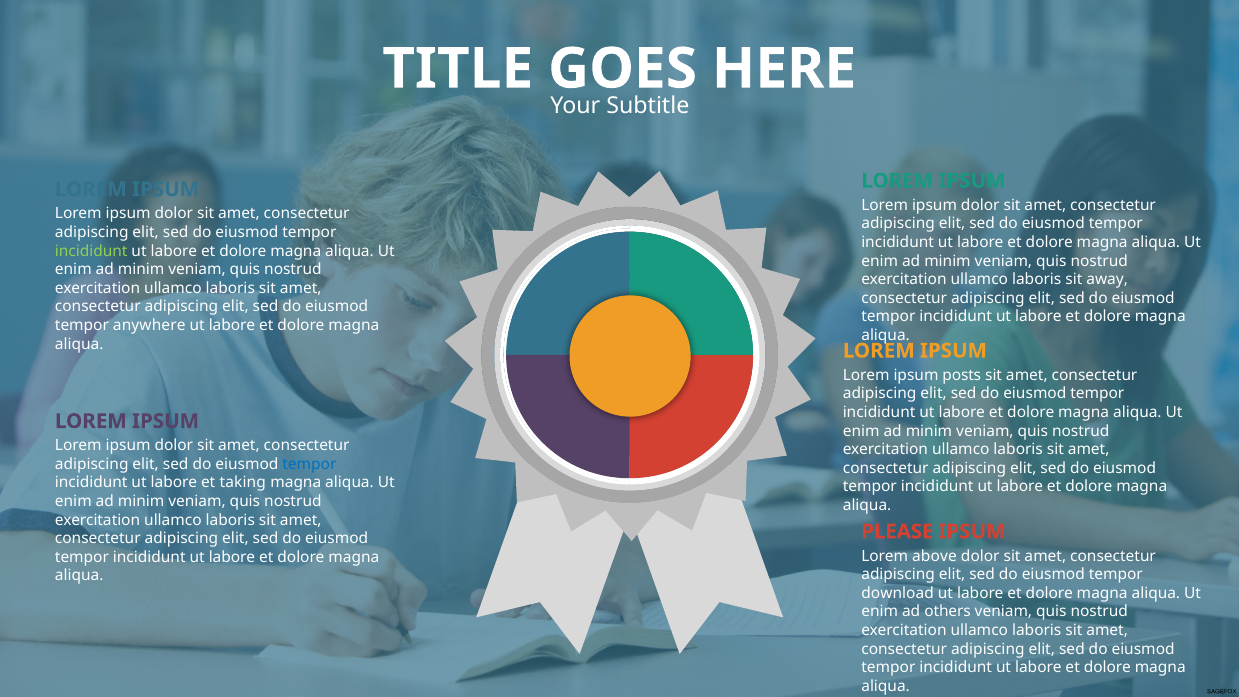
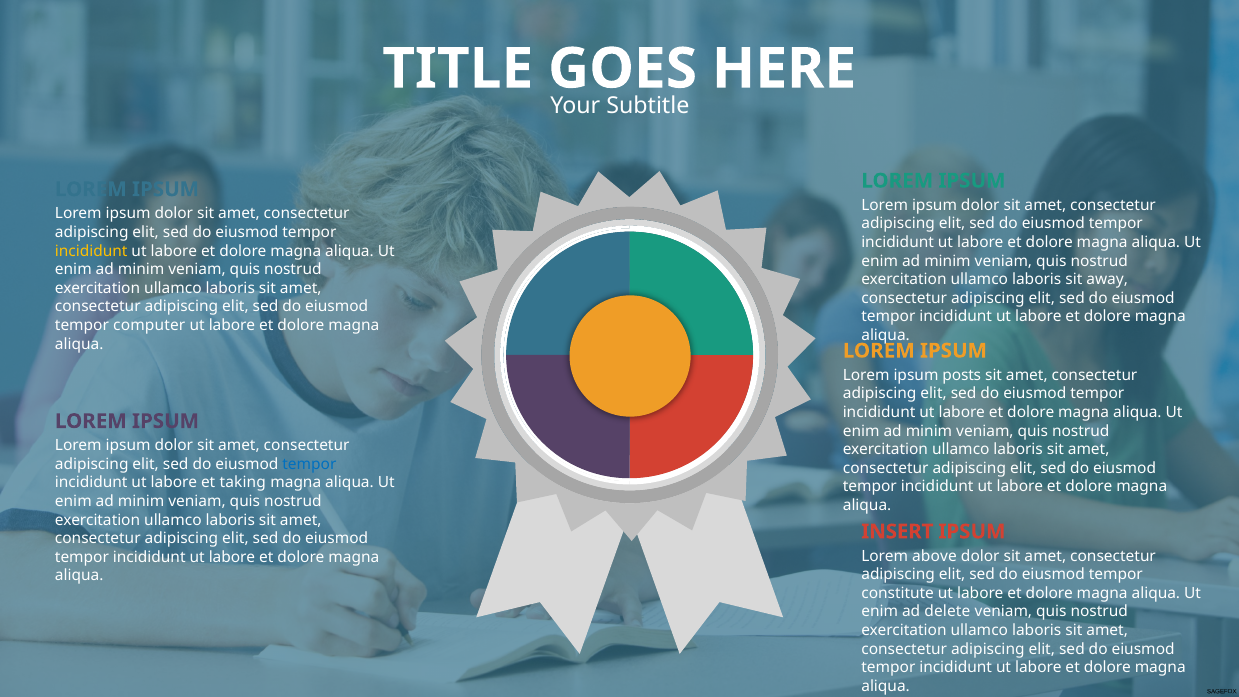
incididunt colour: light green -> yellow (91, 251)
anywhere: anywhere -> computer (149, 325)
PLEASE: PLEASE -> INSERT (897, 532)
download: download -> constitute (898, 593)
others: others -> delete (947, 612)
